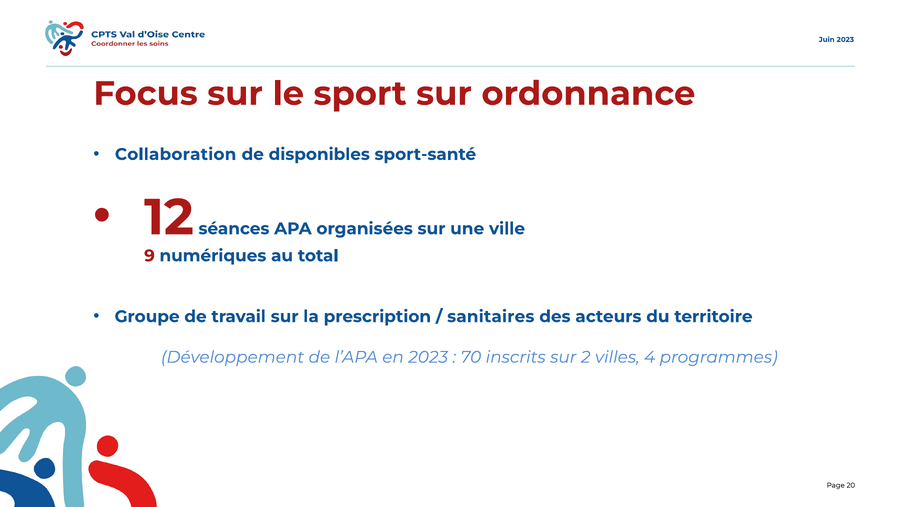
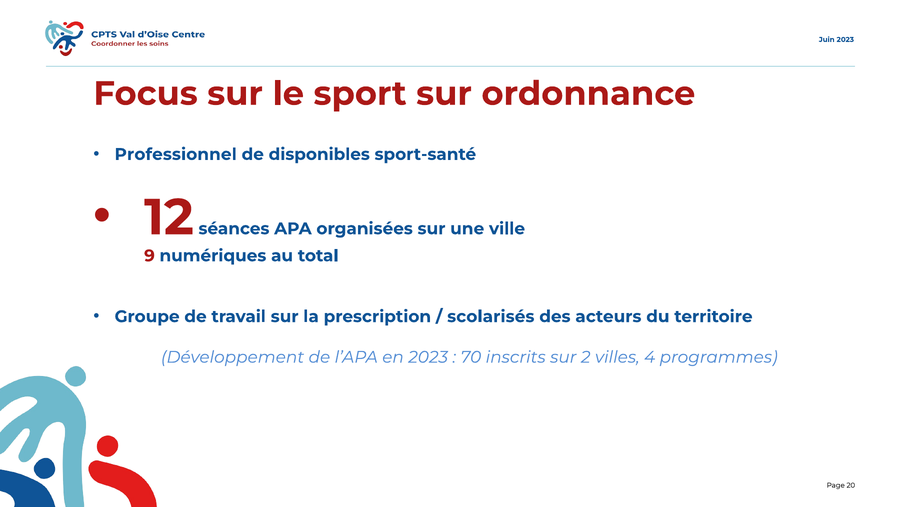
Collaboration: Collaboration -> Professionnel (176, 154)
sanitaires: sanitaires -> scolarisés (491, 316)
